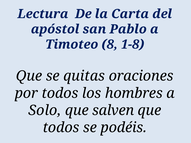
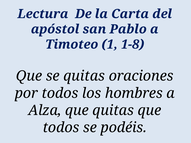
8: 8 -> 1 (110, 44)
Solo: Solo -> Alza (45, 111)
que salven: salven -> quitas (113, 111)
